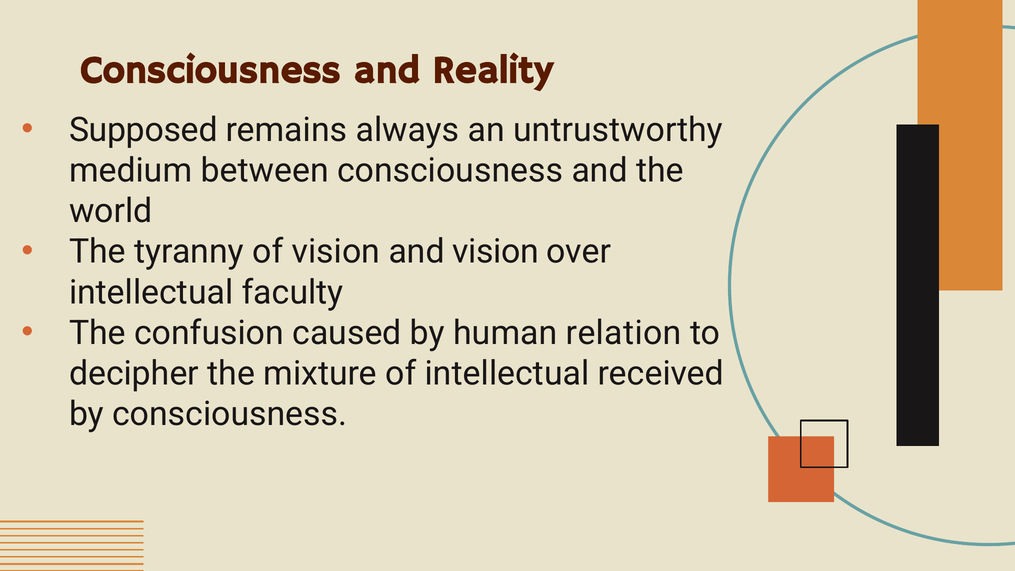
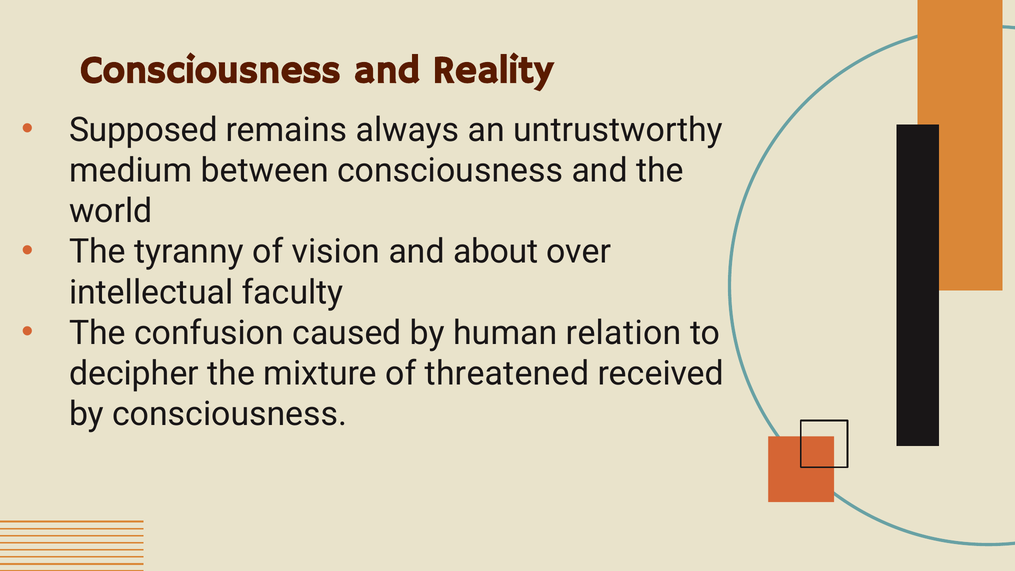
and vision: vision -> about (496, 252)
of intellectual: intellectual -> threatened (507, 374)
